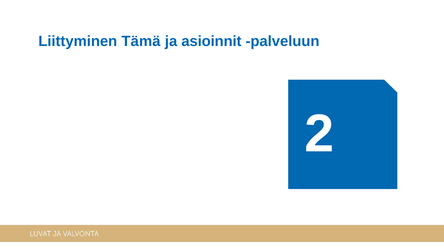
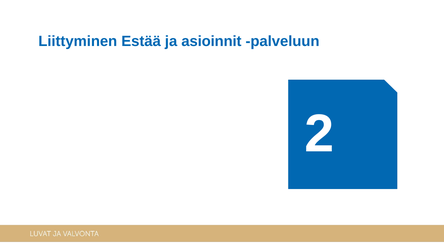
Tämä: Tämä -> Estää (141, 41)
